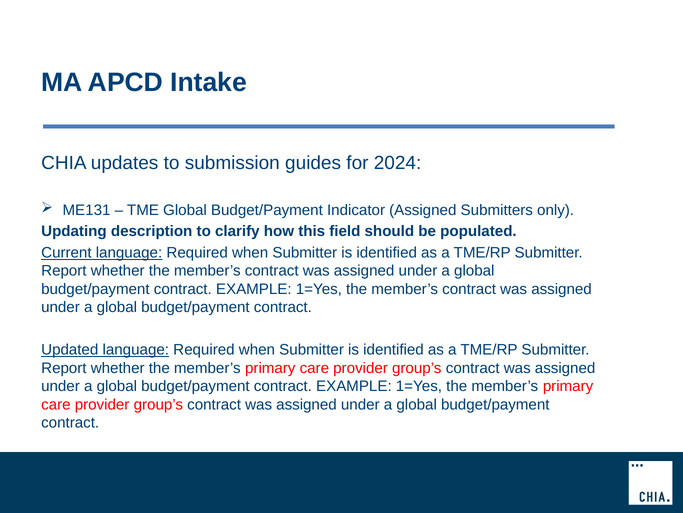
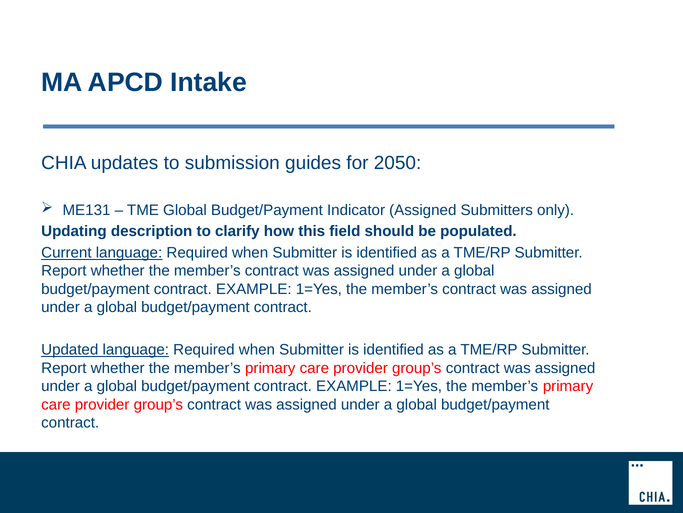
2024: 2024 -> 2050 (398, 163)
